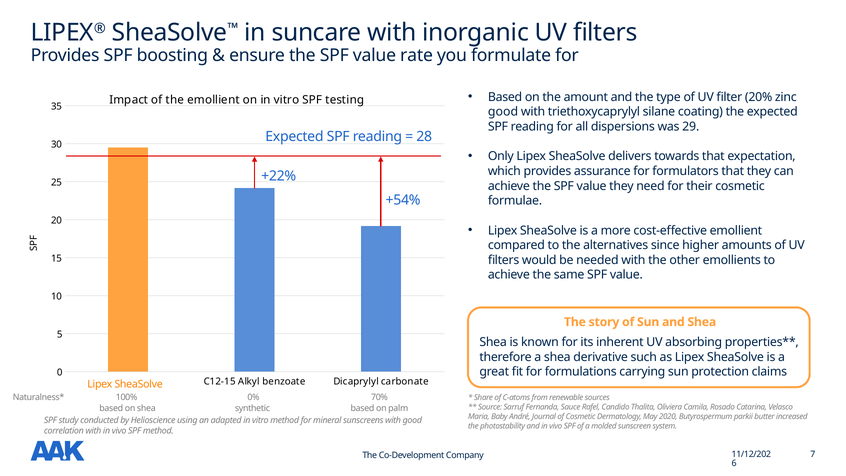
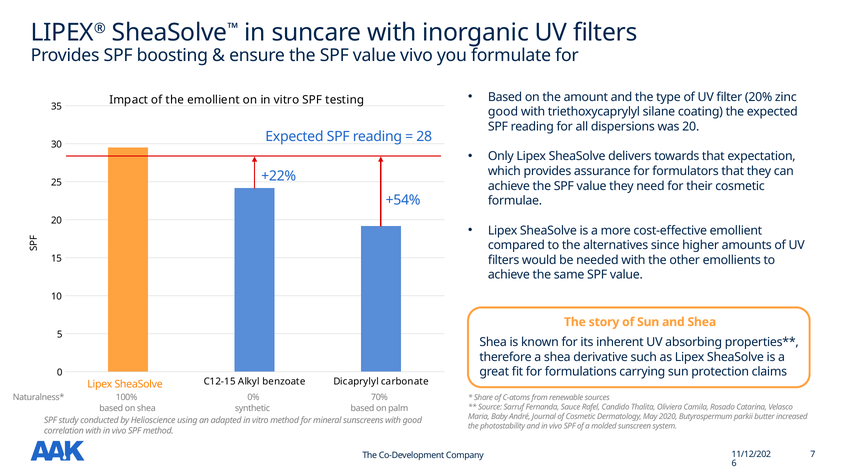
value rate: rate -> vivo (416, 55)
was 29: 29 -> 20 (691, 127)
